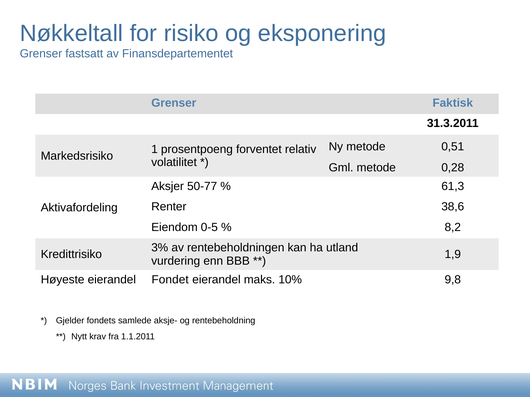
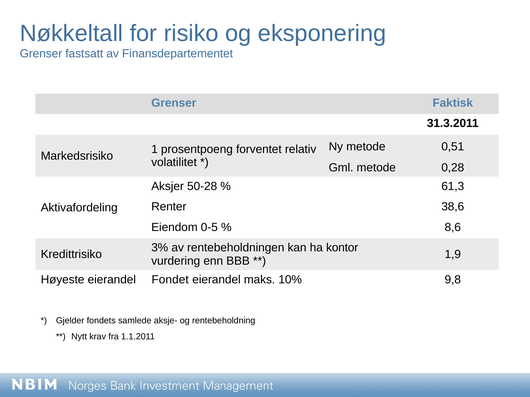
50-77: 50-77 -> 50-28 (202, 186)
8,2: 8,2 -> 8,6 (453, 227)
utland: utland -> kontor (342, 248)
